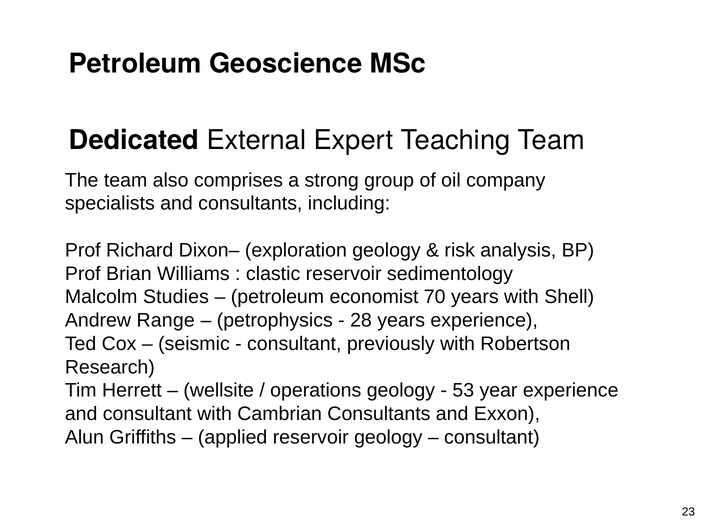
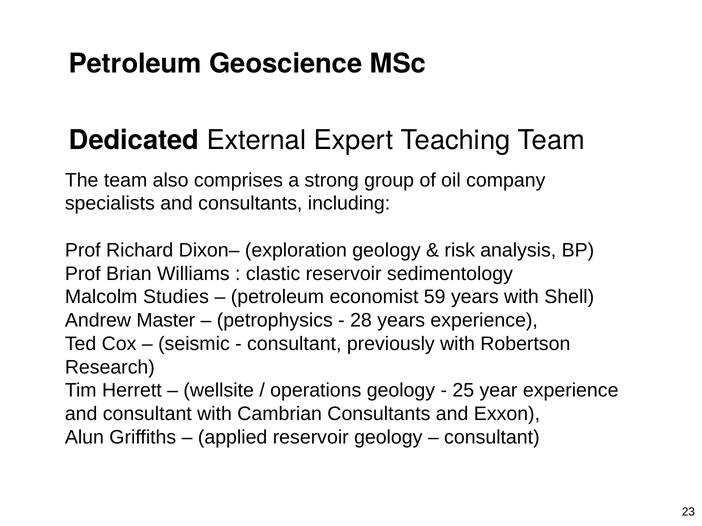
70: 70 -> 59 (435, 297)
Range: Range -> Master (166, 321)
53: 53 -> 25 (463, 391)
